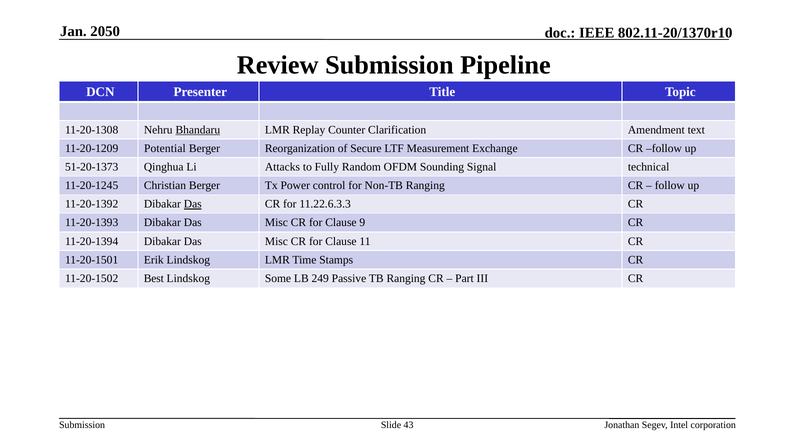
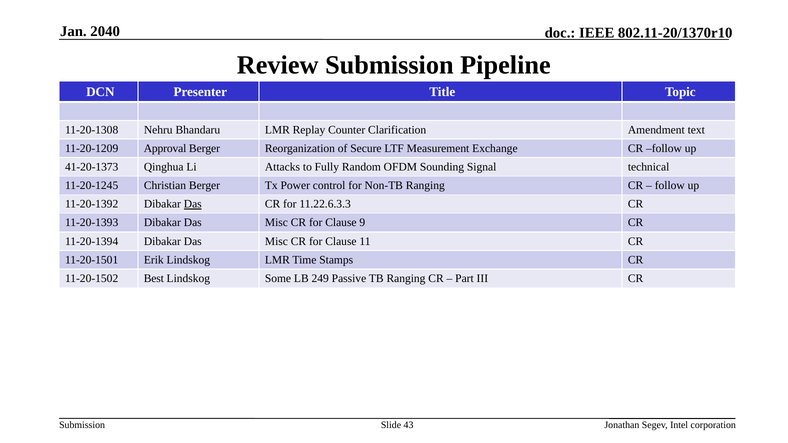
2050: 2050 -> 2040 (105, 31)
Bhandaru underline: present -> none (198, 130)
Potential: Potential -> Approval (165, 148)
51-20-1373: 51-20-1373 -> 41-20-1373 (92, 167)
